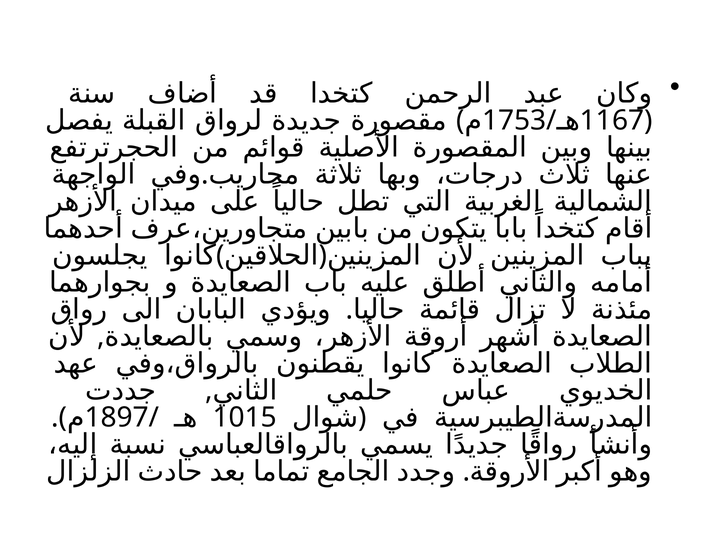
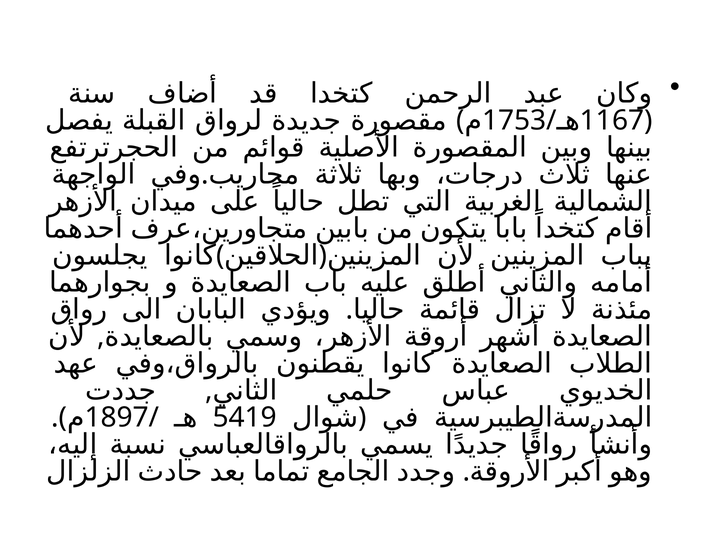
1015: 1015 -> 5419 (245, 418)
